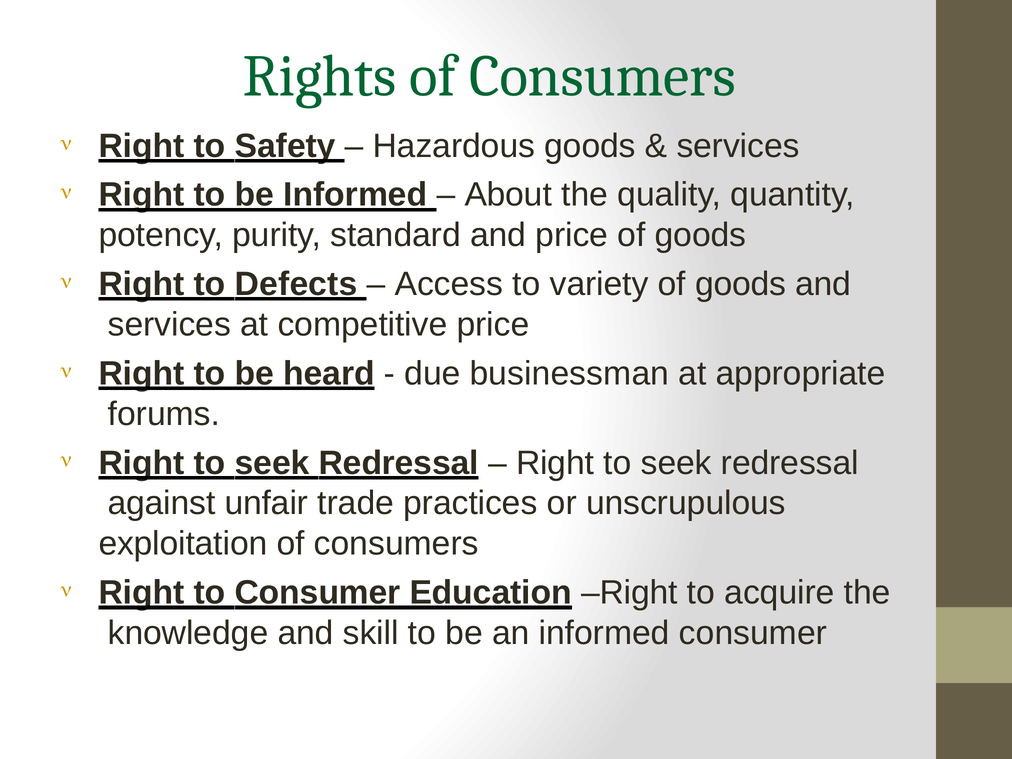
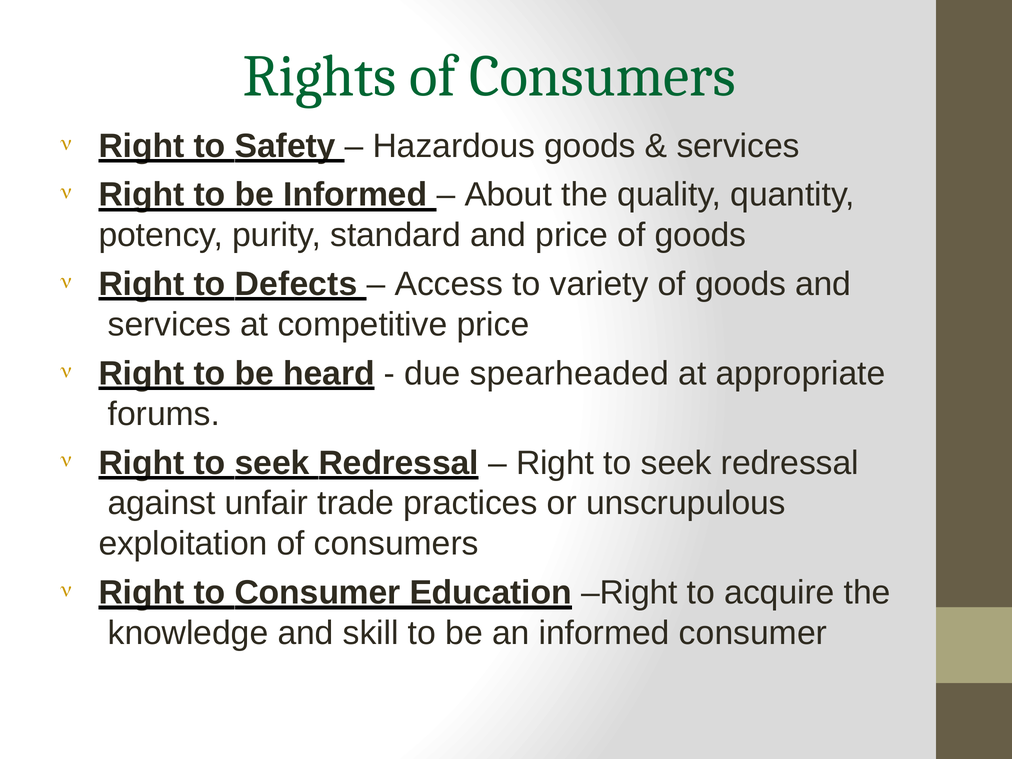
businessman: businessman -> spearheaded (569, 373)
